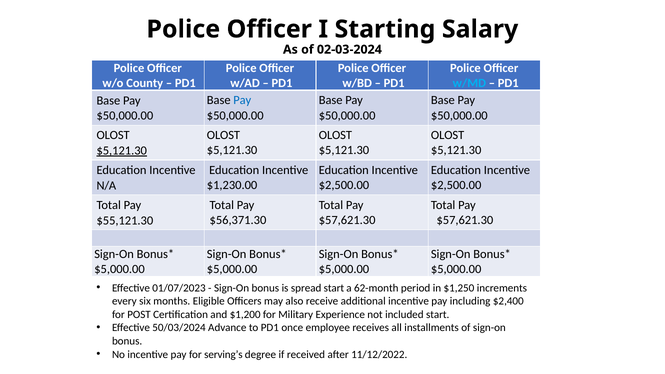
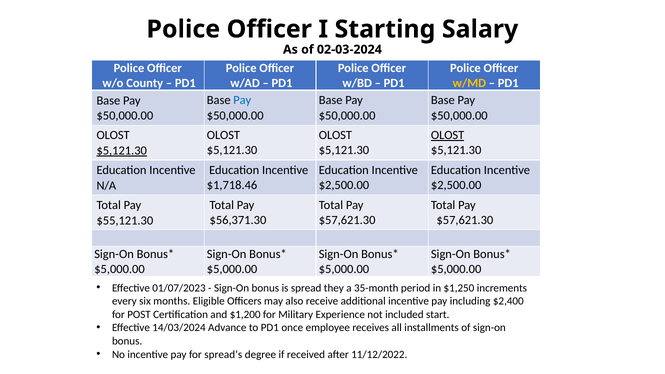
w/MD colour: light blue -> yellow (469, 83)
OLOST underline: none -> present (448, 135)
$1,230.00: $1,230.00 -> $1,718.46 (232, 185)
spread start: start -> they (334, 288)
62-month: 62-month -> 35-month (376, 288)
50/03/2024: 50/03/2024 -> 14/03/2024 (179, 328)
serving’s: serving’s -> spread’s (223, 354)
